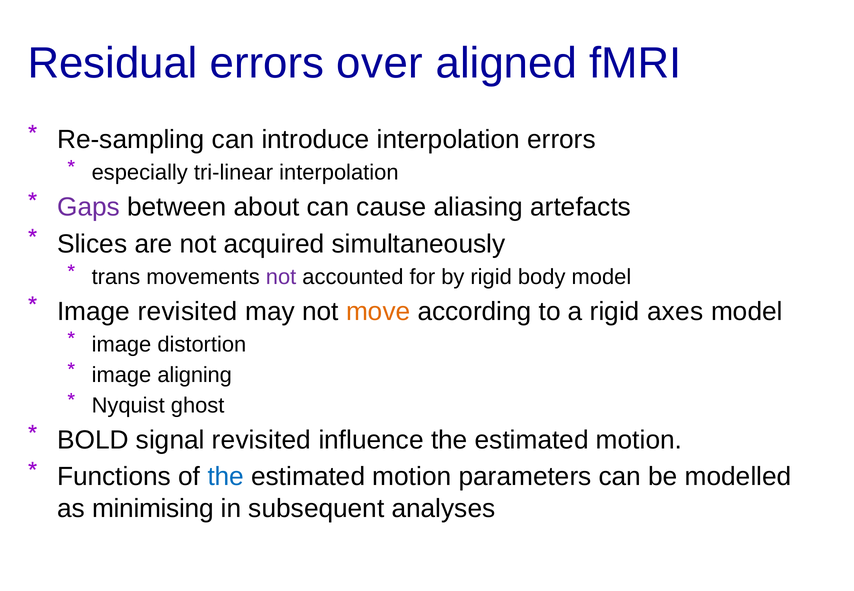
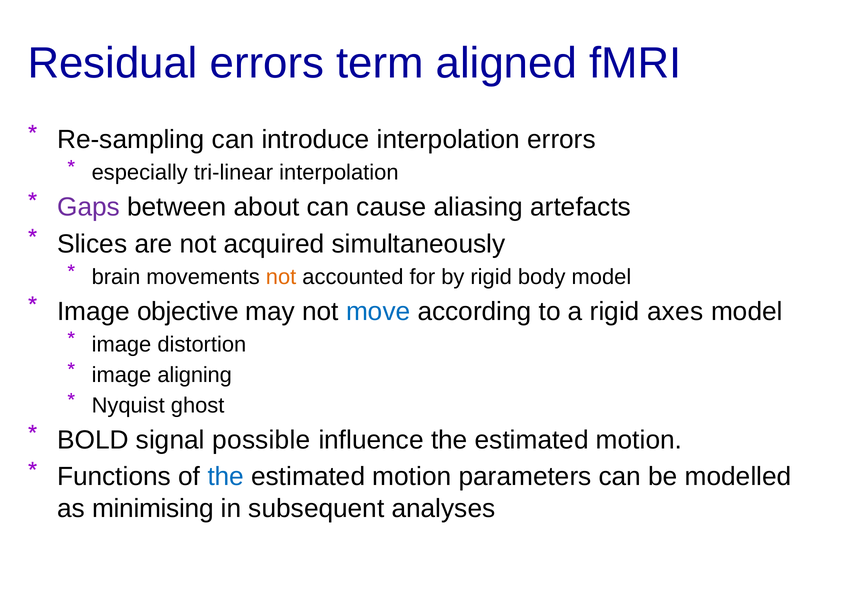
over: over -> term (380, 64)
trans: trans -> brain (116, 277)
not colour: purple -> orange (281, 277)
Image revisited: revisited -> objective (188, 311)
move colour: orange -> blue (378, 311)
signal revisited: revisited -> possible (261, 440)
